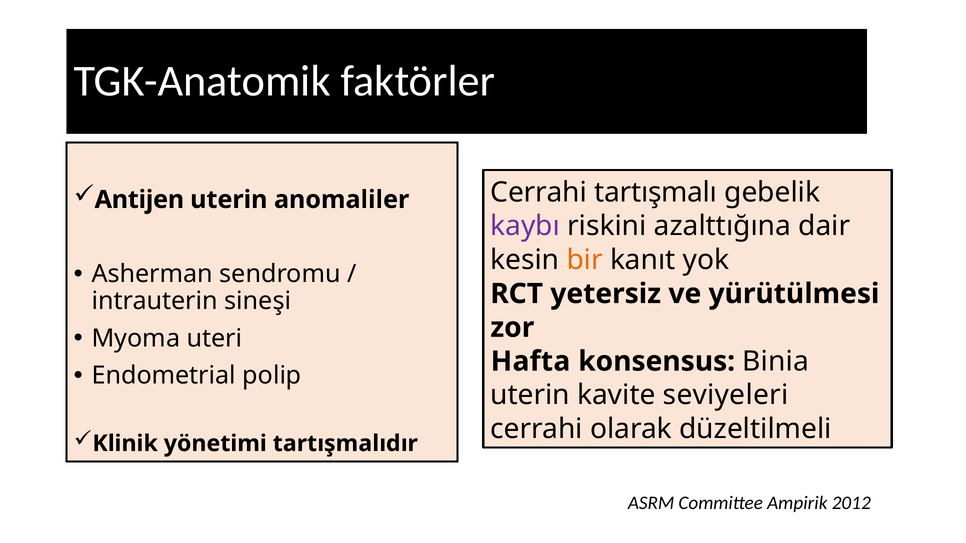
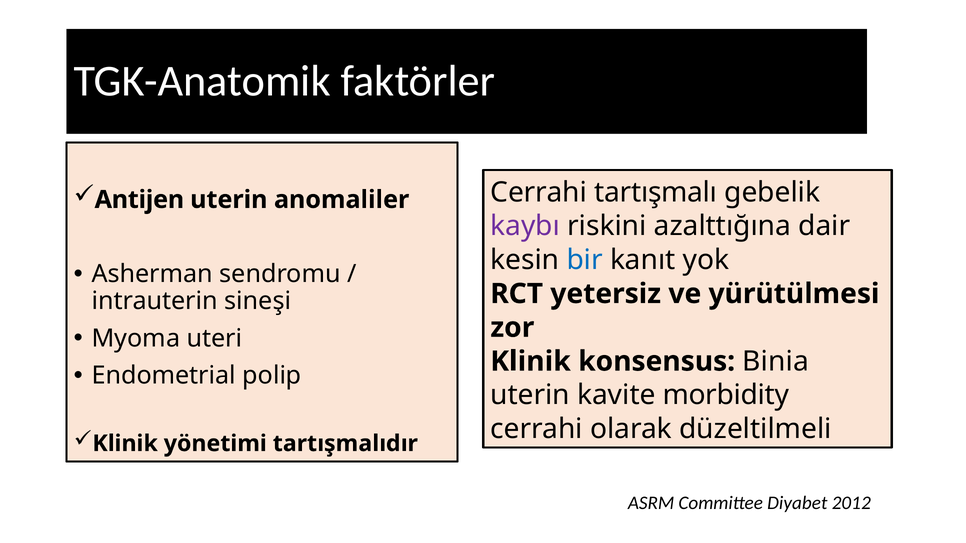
bir colour: orange -> blue (585, 260)
Hafta: Hafta -> Klinik (531, 362)
seviyeleri: seviyeleri -> morbidity (726, 395)
Ampirik: Ampirik -> Diyabet (797, 503)
